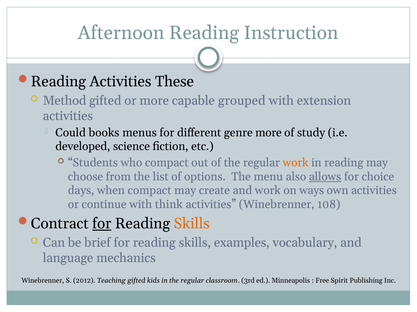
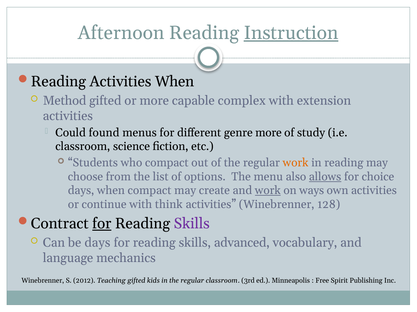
Instruction underline: none -> present (291, 33)
Activities These: These -> When (174, 82)
grouped: grouped -> complex (242, 101)
books: books -> found (104, 133)
developed: developed -> classroom (83, 147)
work underline: none -> present (268, 191)
108: 108 -> 128 (329, 205)
Skills colour: orange -> purple (192, 224)
be brief: brief -> days (97, 243)
examples: examples -> advanced (242, 243)
